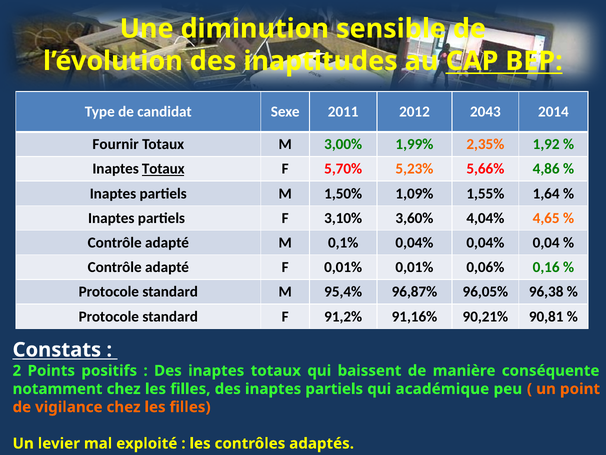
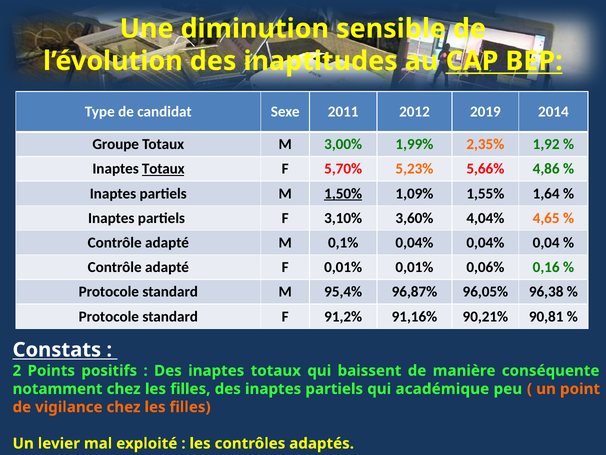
2043: 2043 -> 2019 (485, 112)
Fournir: Fournir -> Groupe (116, 144)
1,50% underline: none -> present (343, 193)
